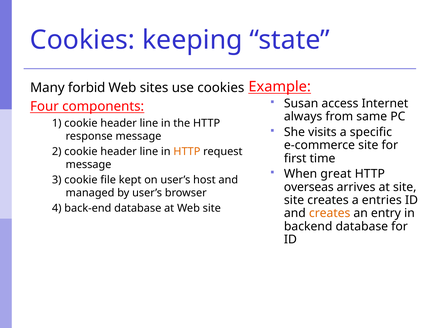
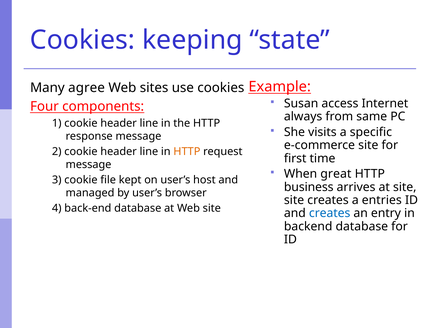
forbid: forbid -> agree (87, 88)
overseas: overseas -> business (309, 187)
creates colour: orange -> blue (330, 213)
